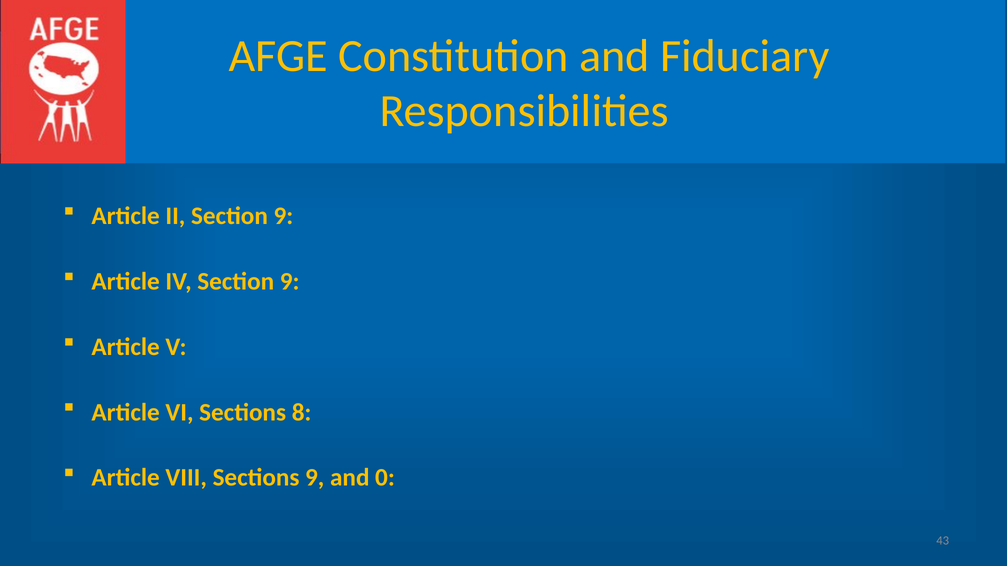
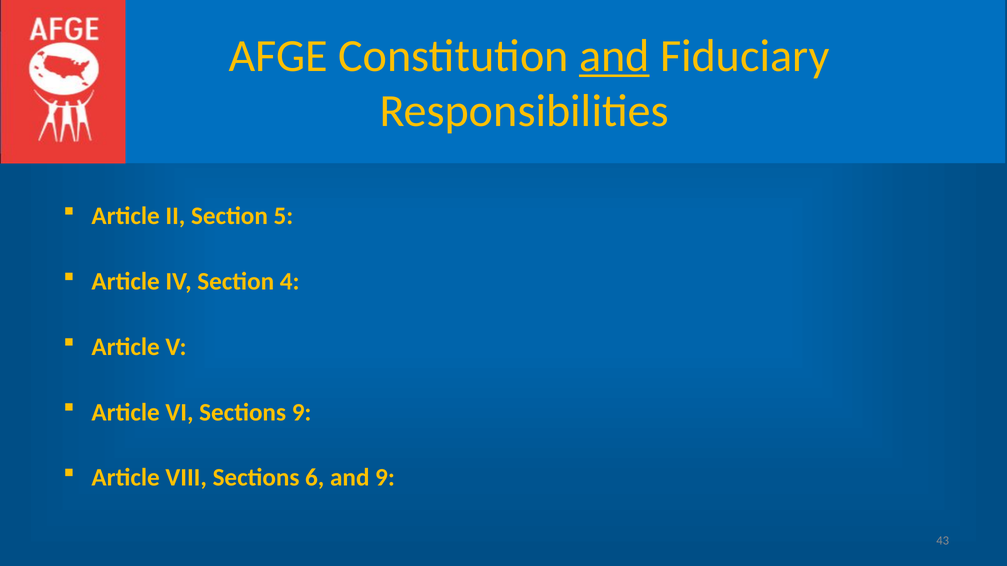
and underline: none -> present (614, 56)
II Section 9: 9 -> 5 (283, 216)
IV Section 9: 9 -> 4 (290, 282)
Sections 8: 8 -> 9 (302, 413)
Sections 9: 9 -> 6 (315, 478)
and 0: 0 -> 9 (385, 478)
